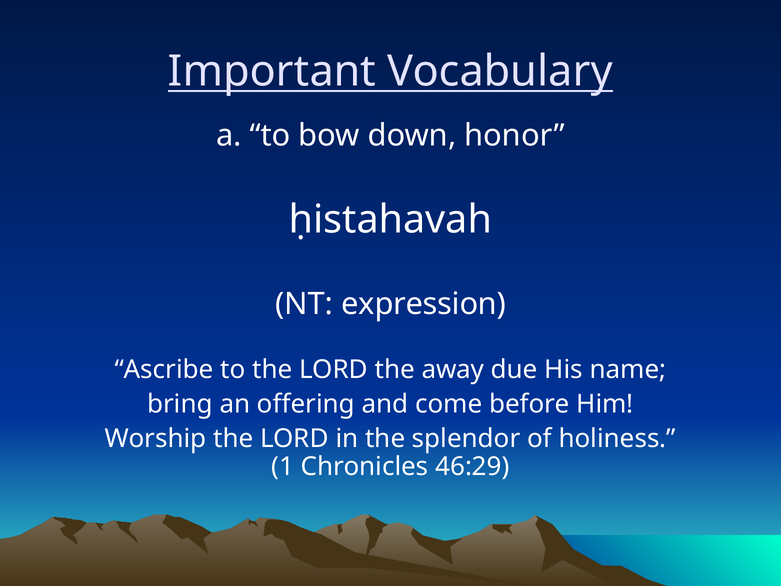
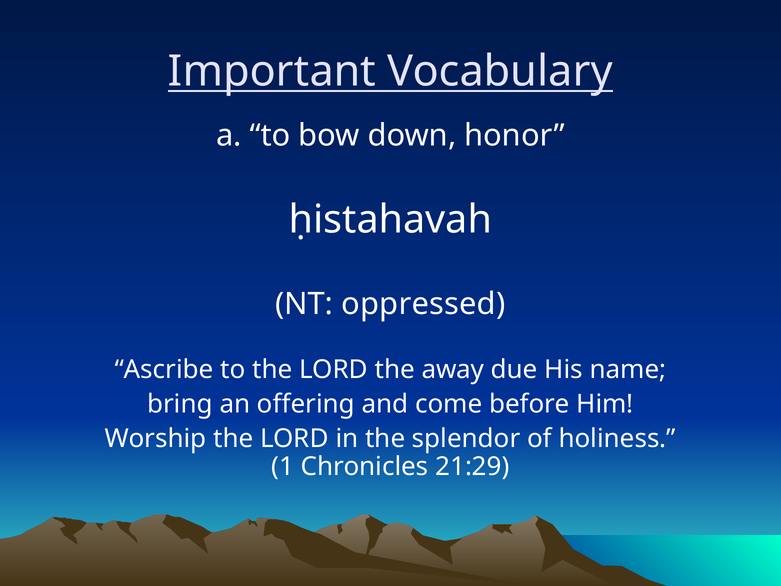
expression: expression -> oppressed (423, 304)
46:29: 46:29 -> 21:29 (472, 467)
